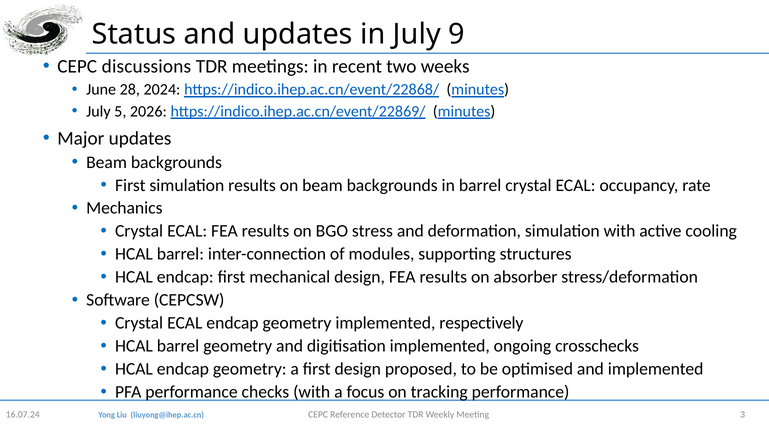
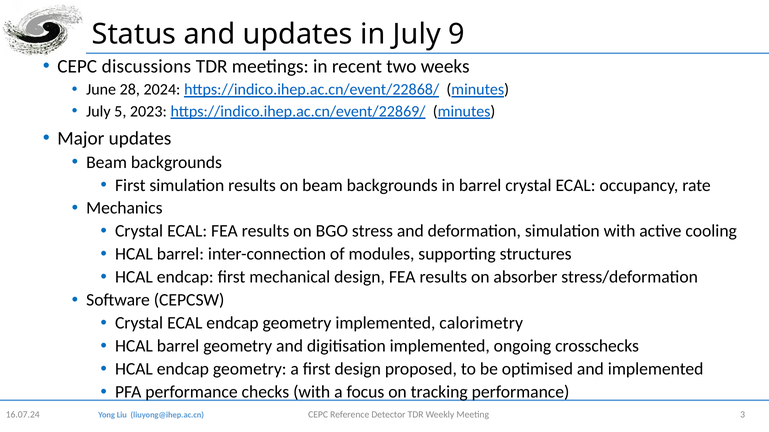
2026: 2026 -> 2023 (148, 111)
respectively: respectively -> calorimetry (481, 323)
